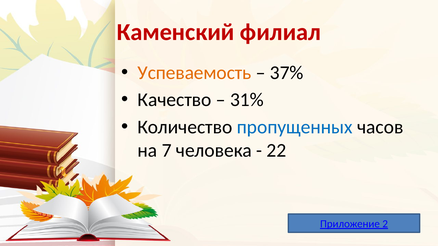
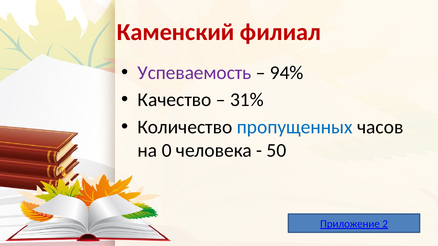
Успеваемость colour: orange -> purple (195, 73)
37%: 37% -> 94% (287, 73)
7: 7 -> 0 (167, 151)
22: 22 -> 50 (276, 151)
